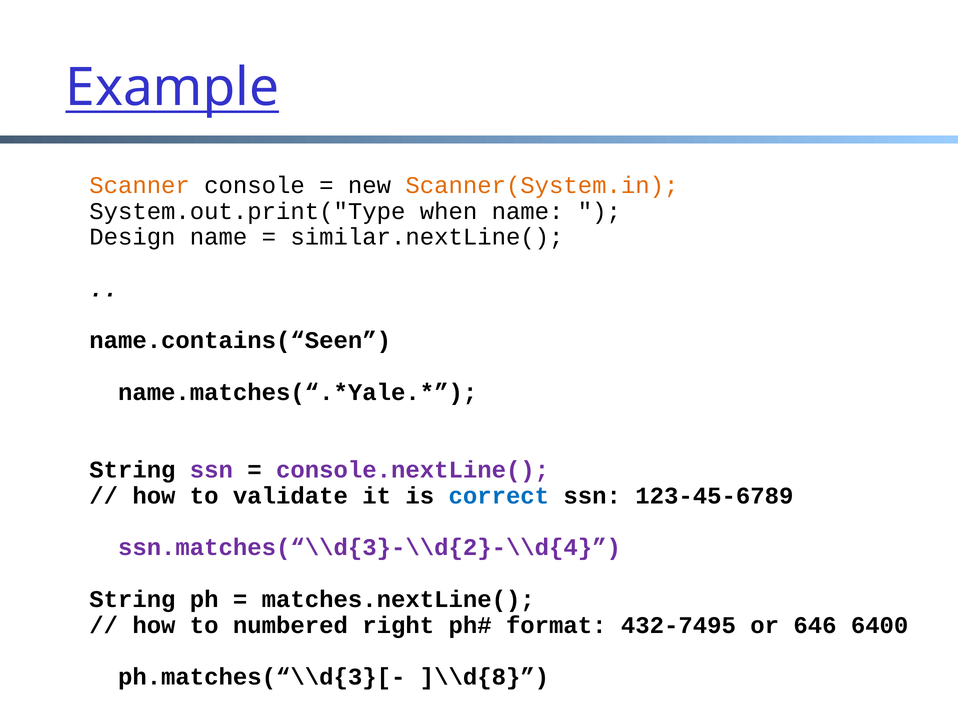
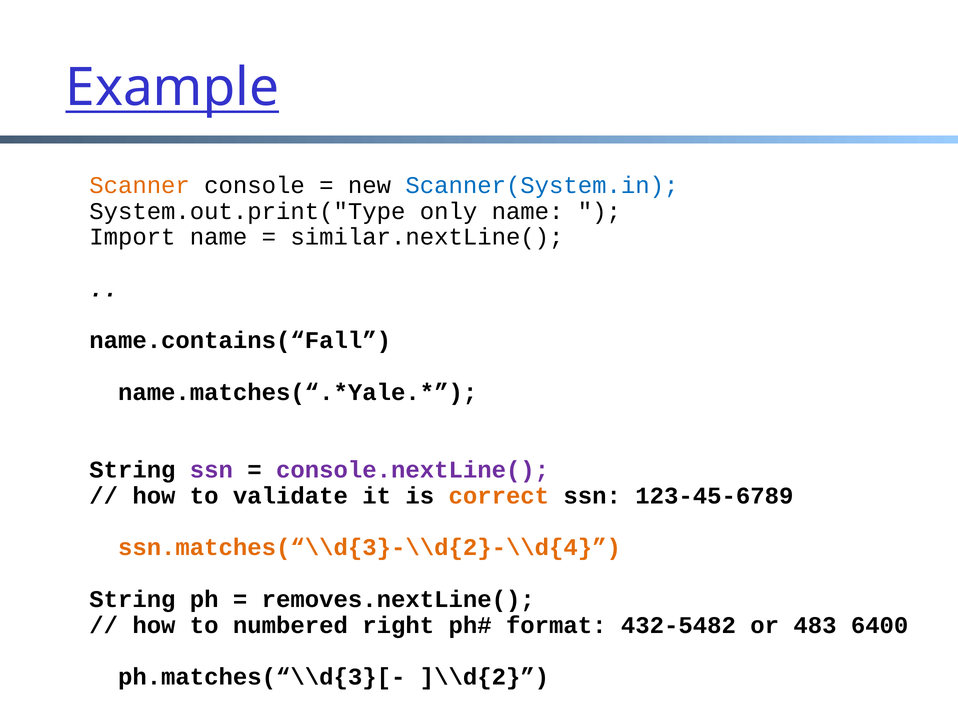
Scanner(System.in colour: orange -> blue (542, 185)
when: when -> only (449, 211)
Design: Design -> Import (132, 237)
name.contains(“Seen: name.contains(“Seen -> name.contains(“Fall (240, 340)
correct colour: blue -> orange (499, 495)
ssn.matches(“\\d{3}-\\d{2}-\\d{4 colour: purple -> orange (369, 547)
matches.nextLine(: matches.nextLine( -> removes.nextLine( (398, 599)
432-7495: 432-7495 -> 432-5482 (678, 625)
646: 646 -> 483 (815, 625)
]\\d{8: ]\\d{8 -> ]\\d{2 (484, 676)
